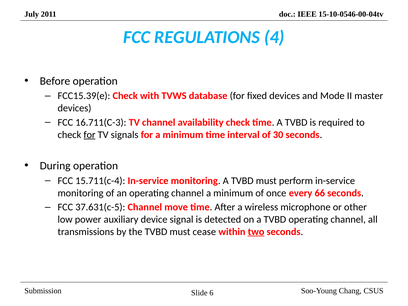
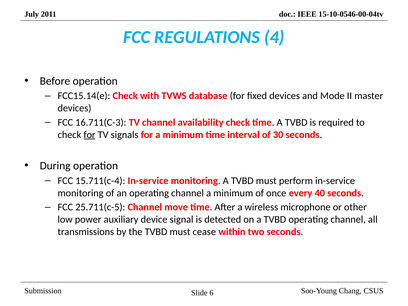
FCC15.39(e: FCC15.39(e -> FCC15.14(e (84, 96)
66: 66 -> 40 (320, 193)
37.631(c-5: 37.631(c-5 -> 25.711(c-5 (100, 207)
two underline: present -> none (256, 232)
